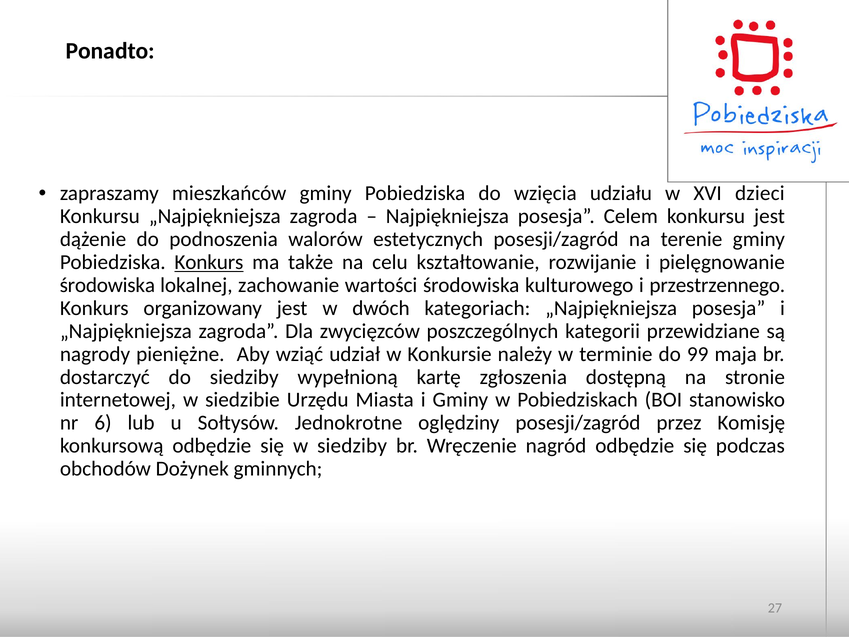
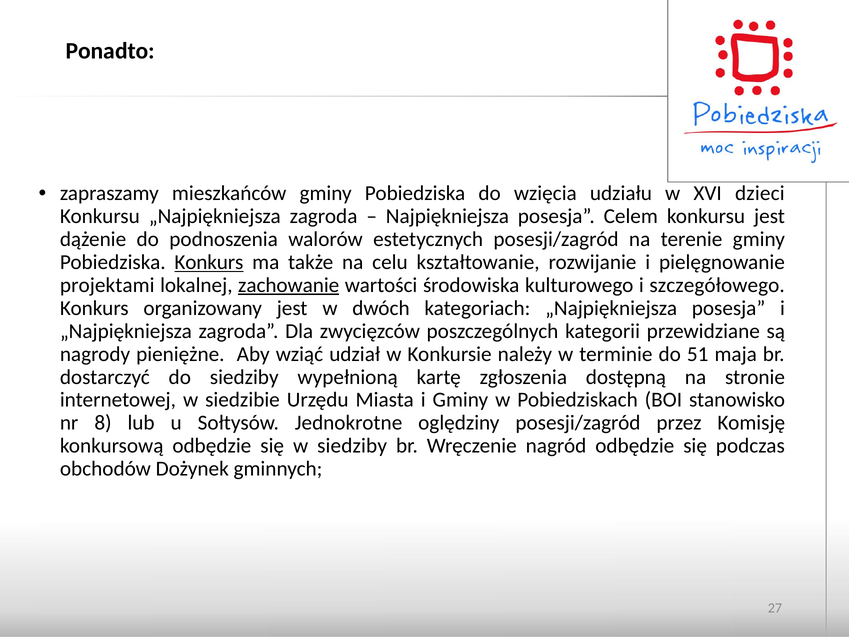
środowiska: środowiska -> projektami (107, 285)
zachowanie underline: none -> present (289, 285)
przestrzennego: przestrzennego -> szczegółowego (717, 285)
99: 99 -> 51 (698, 354)
6: 6 -> 8 (103, 423)
